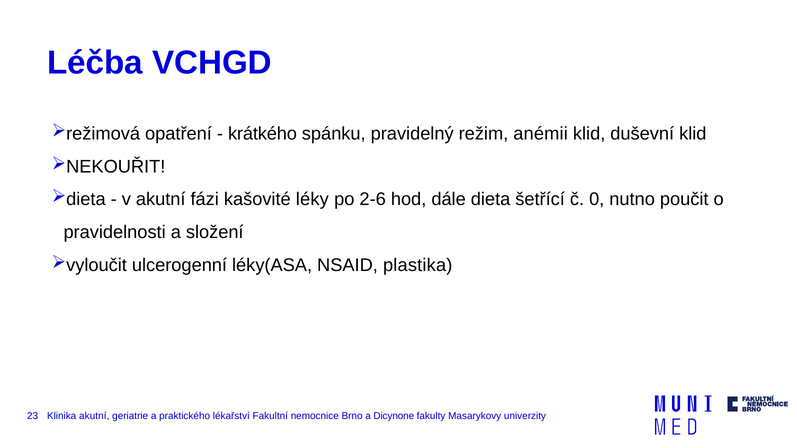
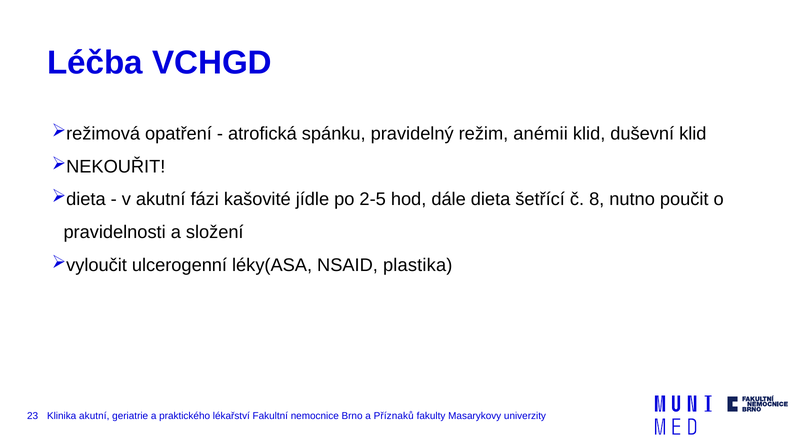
krátkého: krátkého -> atrofická (262, 134)
léky: léky -> jídle (312, 199)
2-6: 2-6 -> 2-5 (373, 199)
0: 0 -> 8 (597, 199)
Dicynone: Dicynone -> Příznaků (394, 416)
